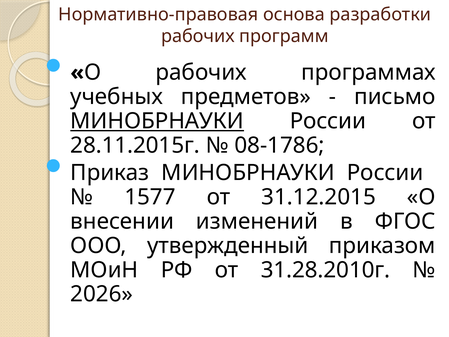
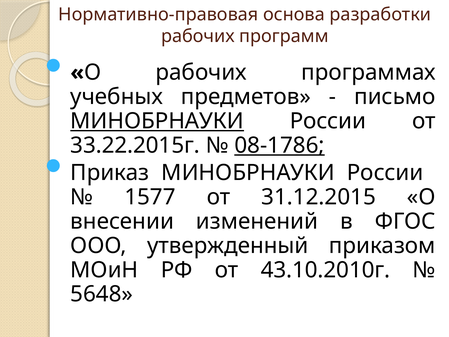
28.11.2015г: 28.11.2015г -> 33.22.2015г (135, 145)
08-1786 underline: none -> present (280, 145)
31.28.2010г: 31.28.2010г -> 43.10.2010г (326, 270)
2026: 2026 -> 5648 (102, 294)
